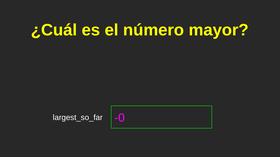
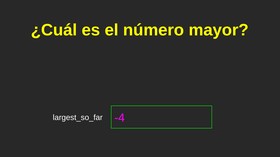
-0: -0 -> -4 (120, 118)
